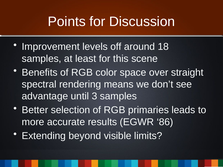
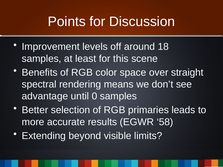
3: 3 -> 0 (94, 96)
86: 86 -> 58 (165, 122)
